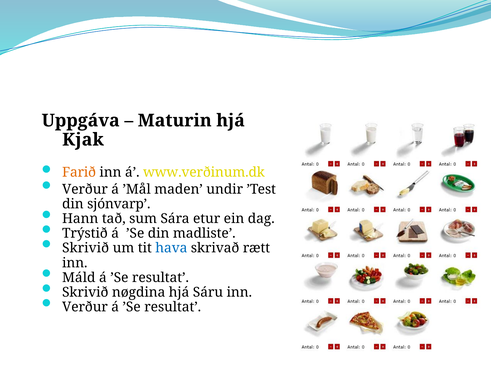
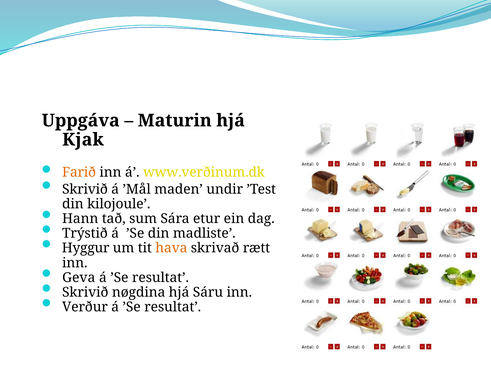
Verður: Verður -> Skrivið (85, 189)
sjónvarp: sjónvarp -> kilojoule (119, 204)
Skrivið: Skrivið -> Hyggur (86, 248)
hava colour: blue -> orange (171, 248)
Máld: Máld -> Geva (79, 278)
